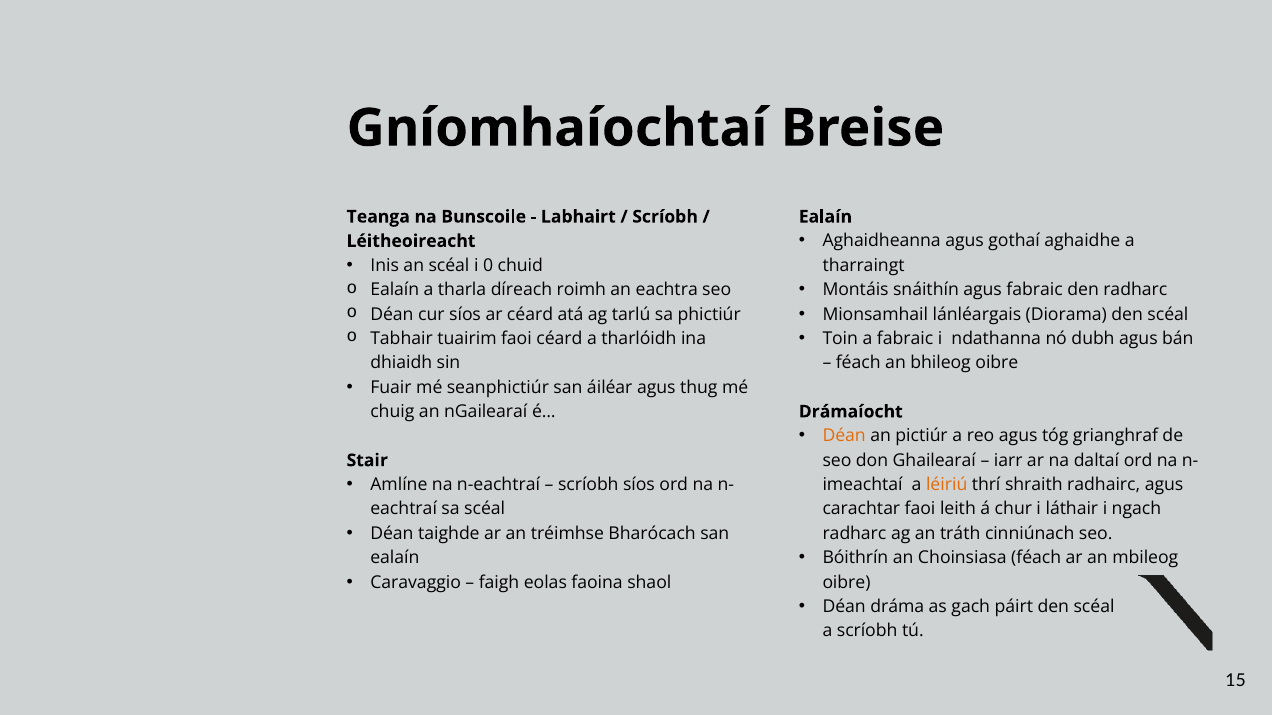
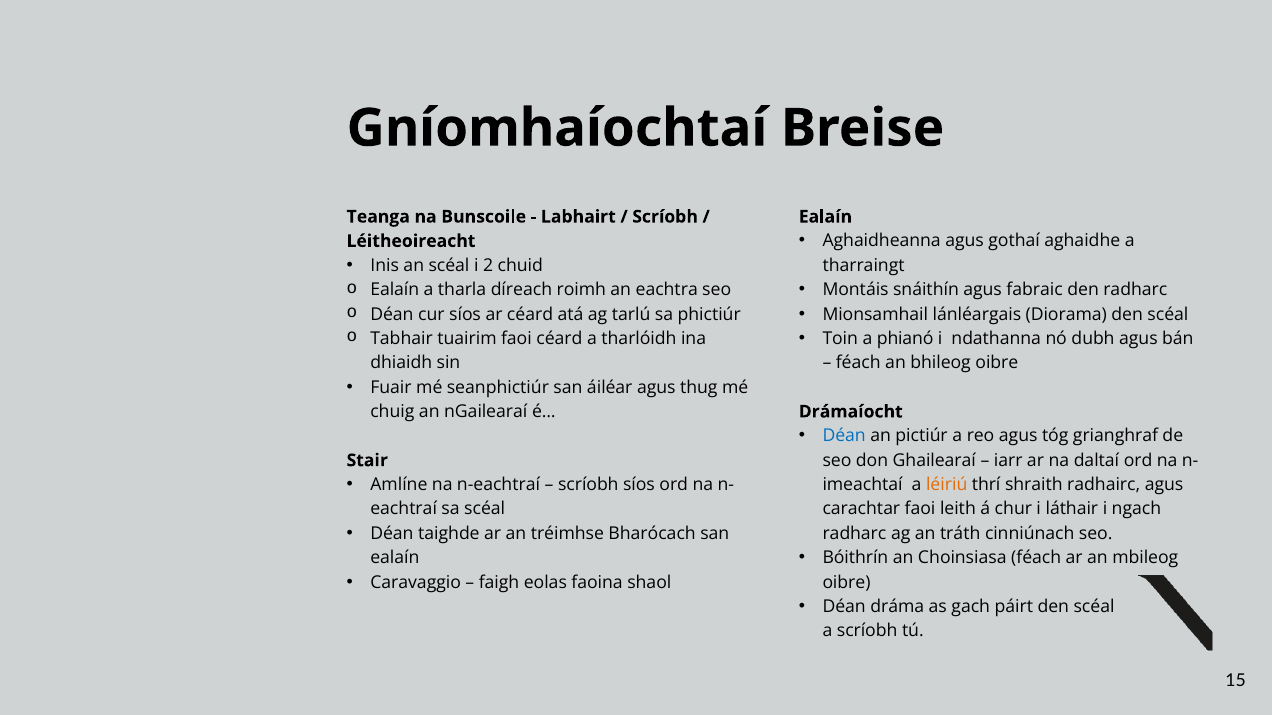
0: 0 -> 2 (488, 266)
a fabraic: fabraic -> phianó (905, 339)
Déan colour: orange -> blue (844, 436)
